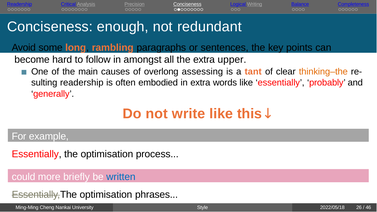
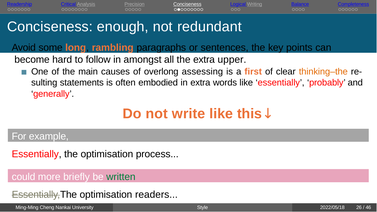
tant: tant -> first (253, 72)
sulting readership: readership -> statements (82, 83)
written colour: blue -> green (121, 177)
phrases: phrases -> readers (156, 195)
